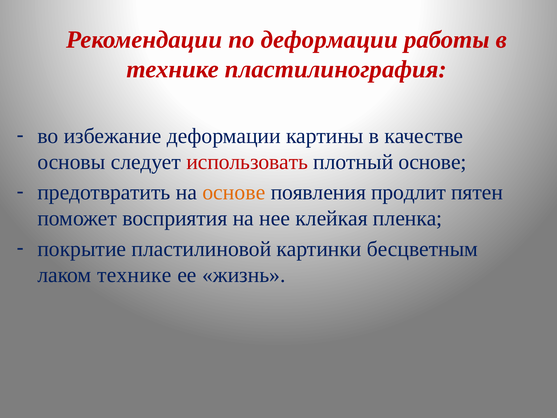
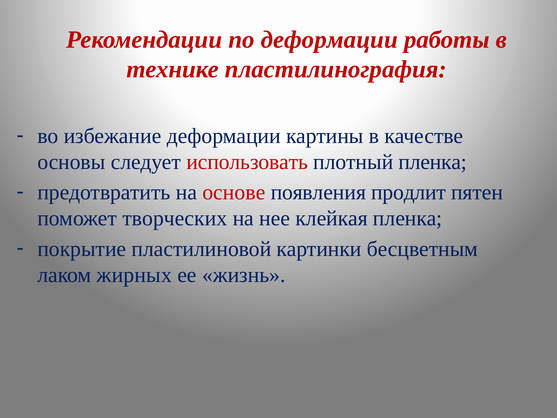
плотный основе: основе -> пленка (433, 162)
основе colour: orange -> red (234, 192)
восприятия: восприятия -> творческих (175, 218)
лаком технике: технике -> жирных (134, 275)
